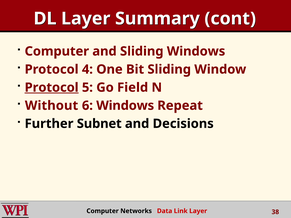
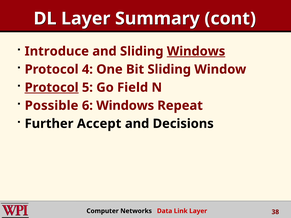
Computer: Computer -> Introduce (57, 51)
Windows underline: none -> present (196, 51)
Without: Without -> Possible (52, 106)
Subnet: Subnet -> Accept (99, 124)
